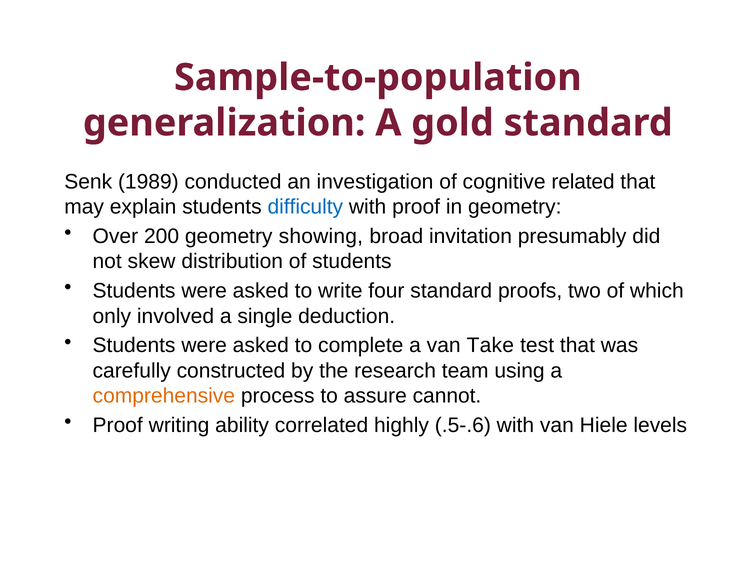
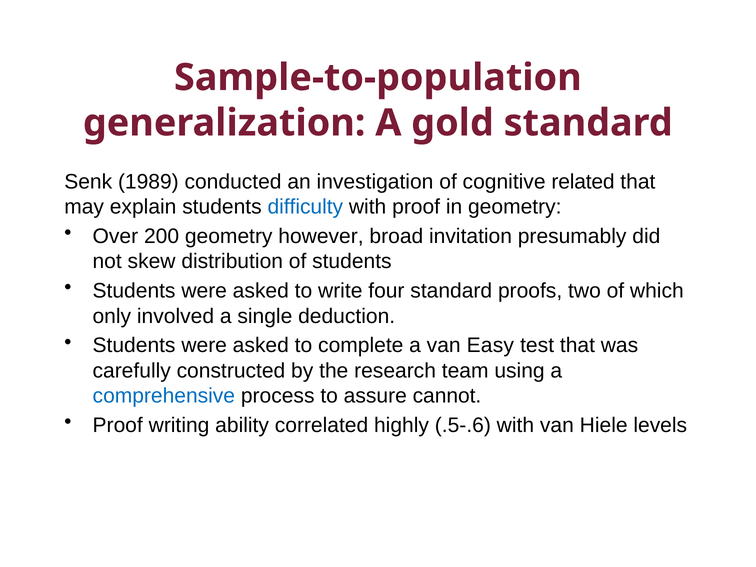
showing: showing -> however (321, 236)
Take: Take -> Easy (490, 345)
comprehensive colour: orange -> blue (164, 396)
